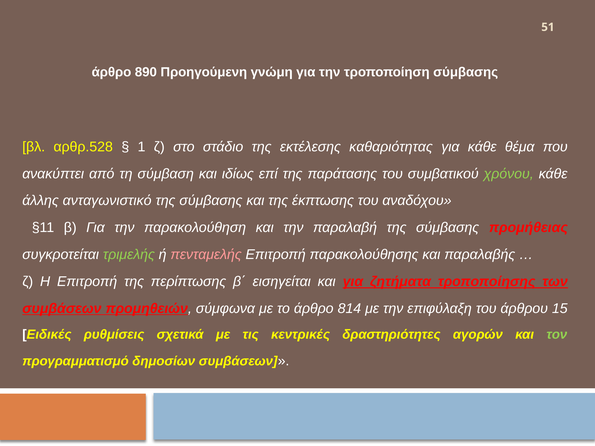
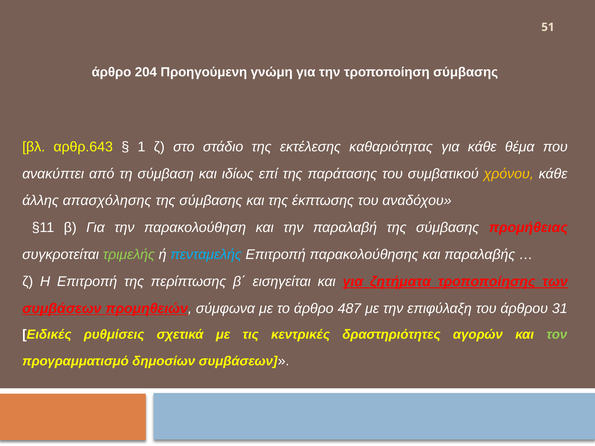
890: 890 -> 204 (146, 72)
αρθρ.528: αρθρ.528 -> αρθρ.643 (83, 147)
χρόνου colour: light green -> yellow (509, 174)
ανταγωνιστικό: ανταγωνιστικό -> απασχόλησης (107, 201)
πενταμελής colour: pink -> light blue (206, 255)
814: 814 -> 487 (349, 309)
15: 15 -> 31 (560, 309)
